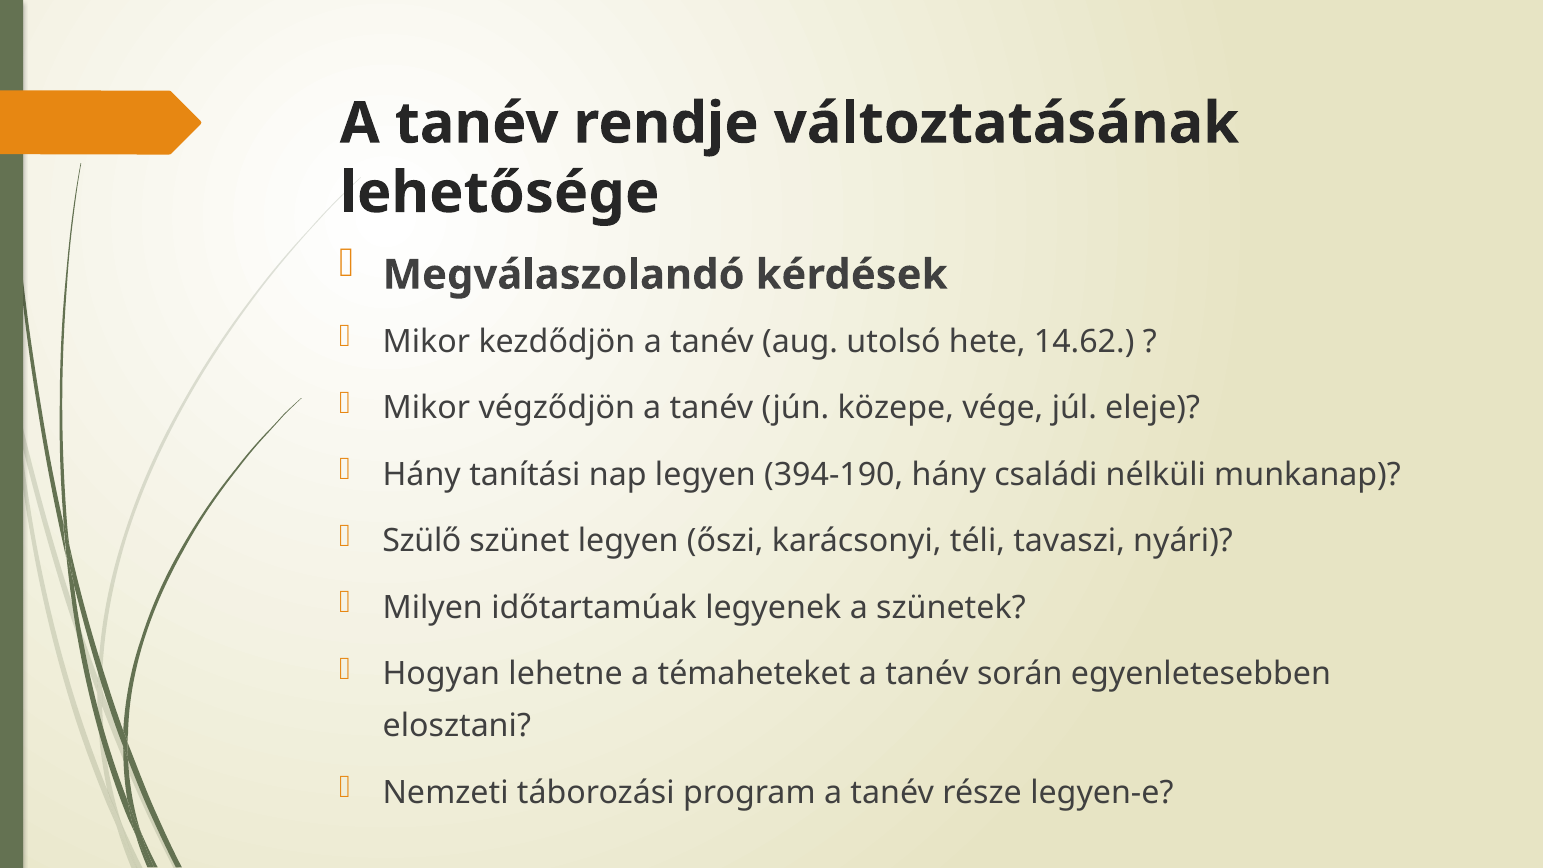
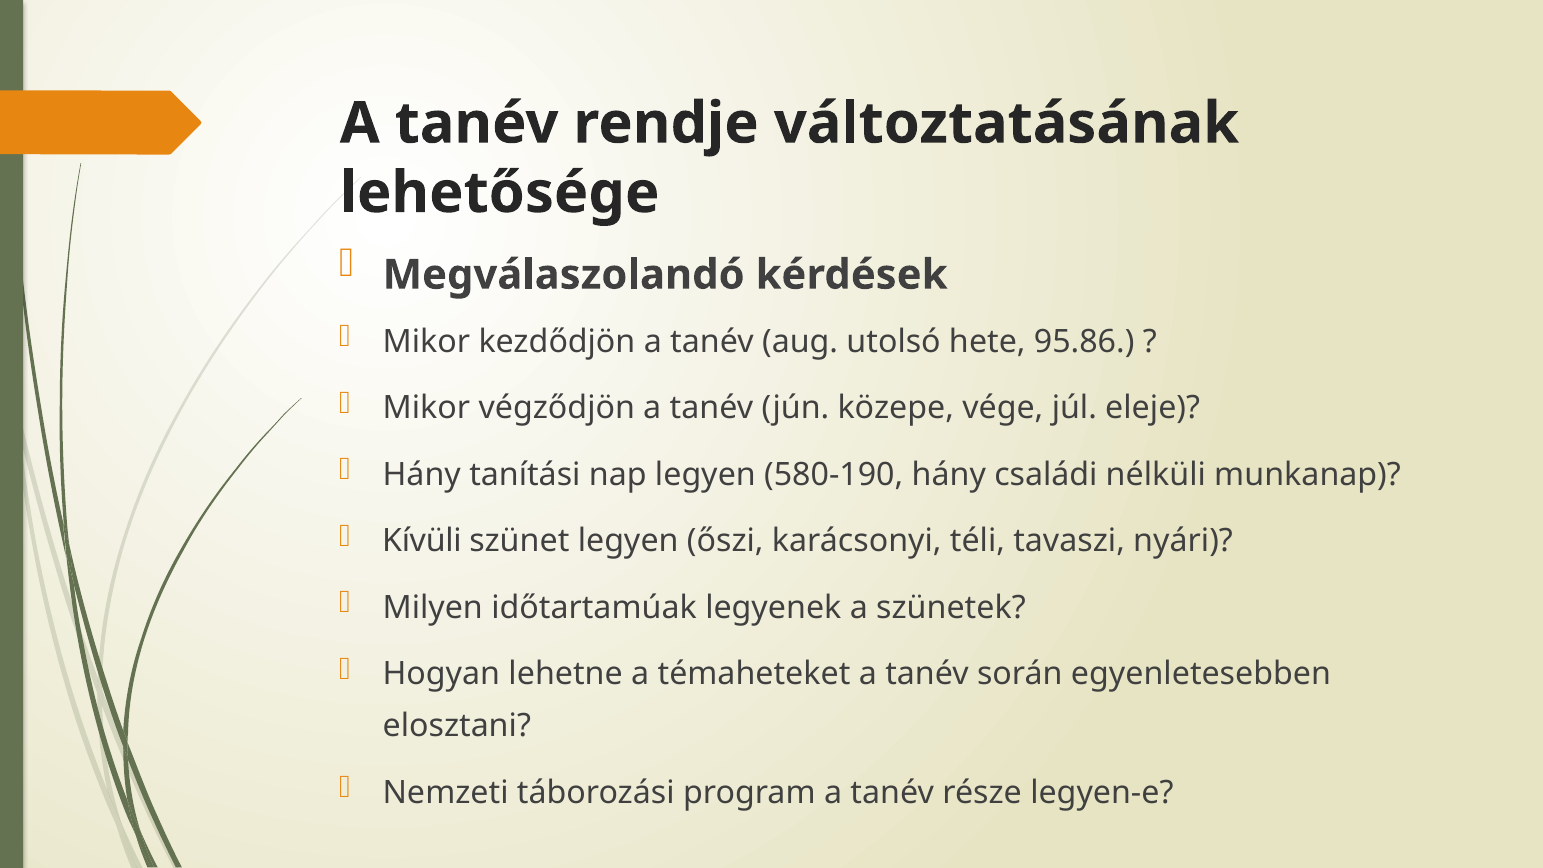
14.62: 14.62 -> 95.86 (1084, 341)
394-190: 394-190 -> 580-190 (834, 475)
Szülő: Szülő -> Kívüli (422, 541)
